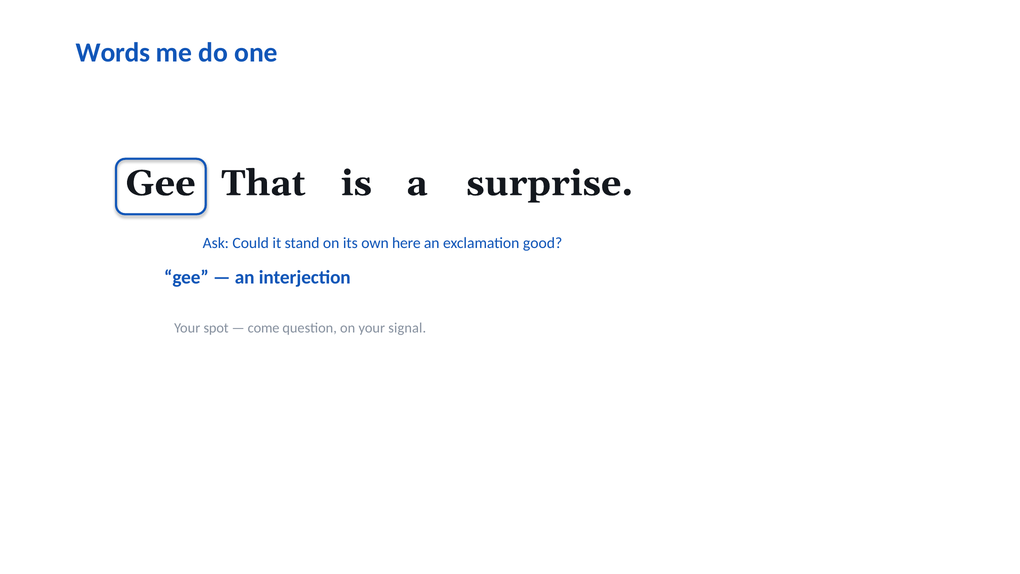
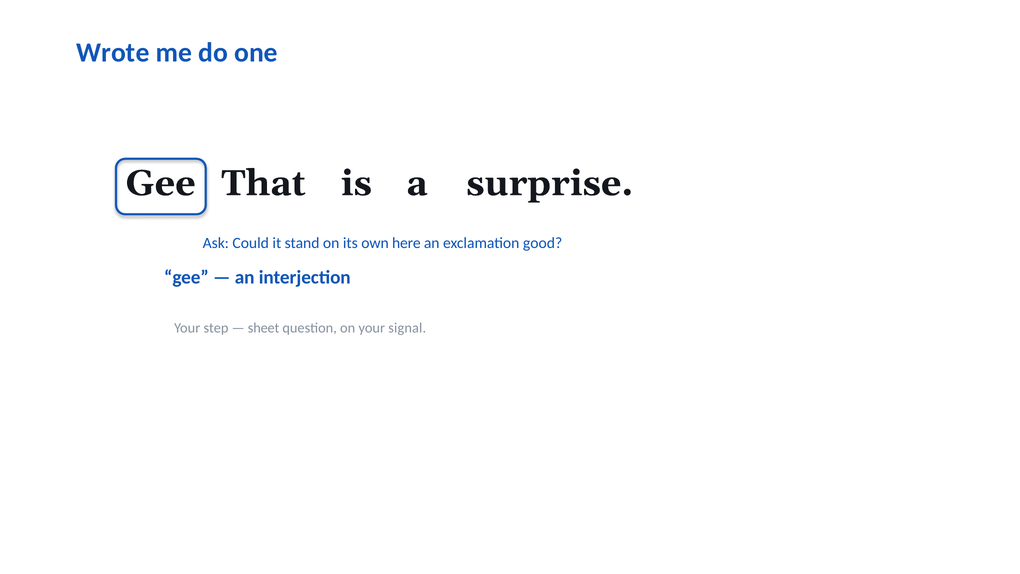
Words: Words -> Wrote (113, 53)
spot: spot -> step (216, 328)
come: come -> sheet (264, 328)
